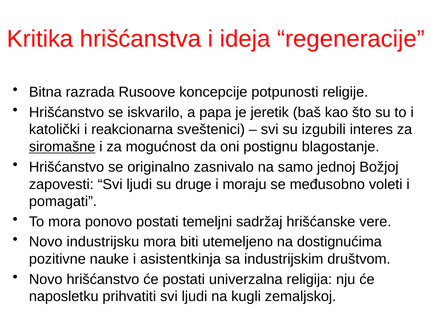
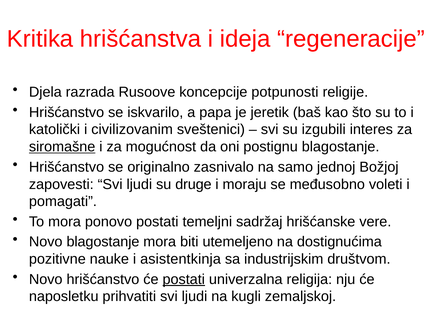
Bitna: Bitna -> Djela (45, 92)
reakcionarna: reakcionarna -> civilizovanim (132, 130)
Novo industrijsku: industrijsku -> blagostanje (103, 242)
postati underline: none -> present (184, 279)
